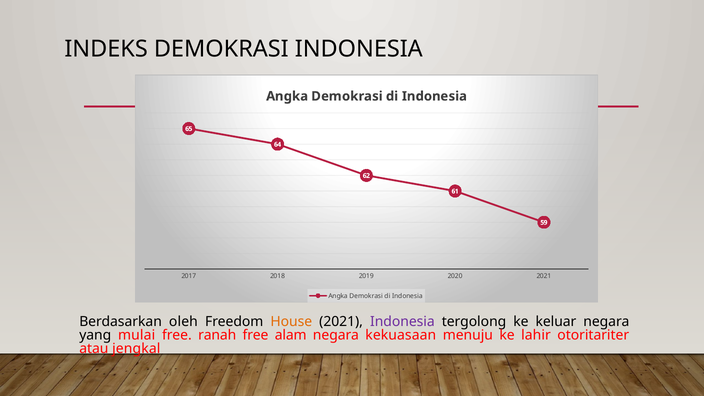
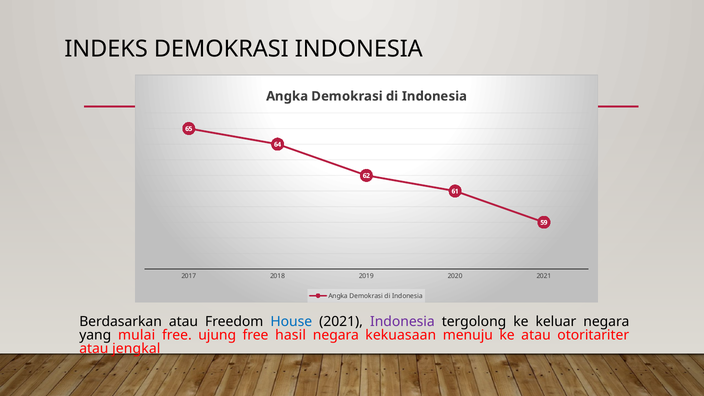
Berdasarkan oleh: oleh -> atau (183, 322)
House colour: orange -> blue (291, 322)
ranah: ranah -> ujung (217, 335)
alam: alam -> hasil (291, 335)
ke lahir: lahir -> atau (536, 335)
